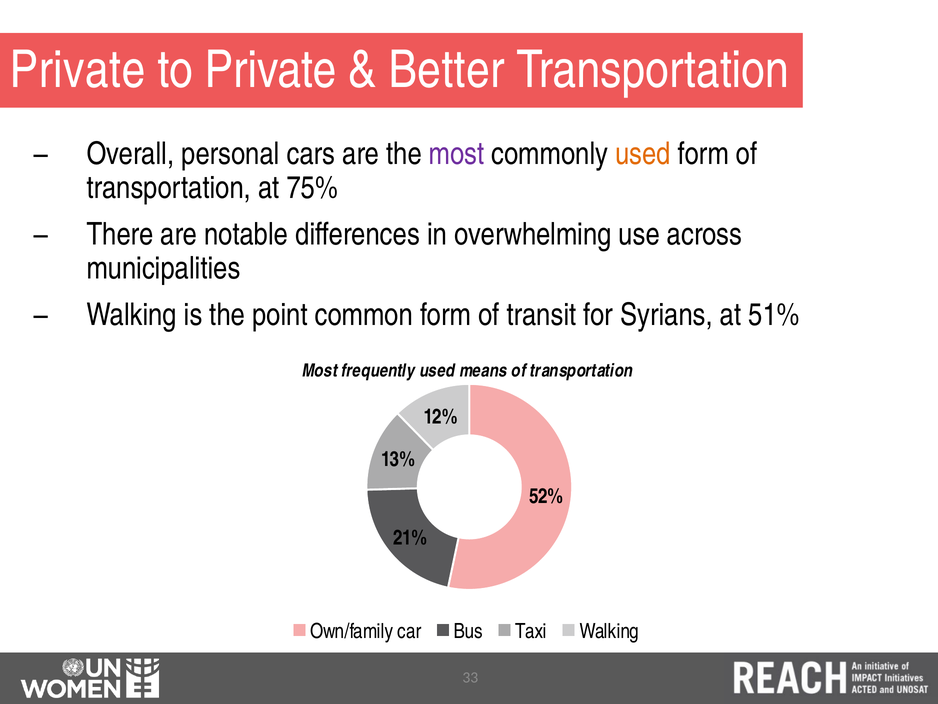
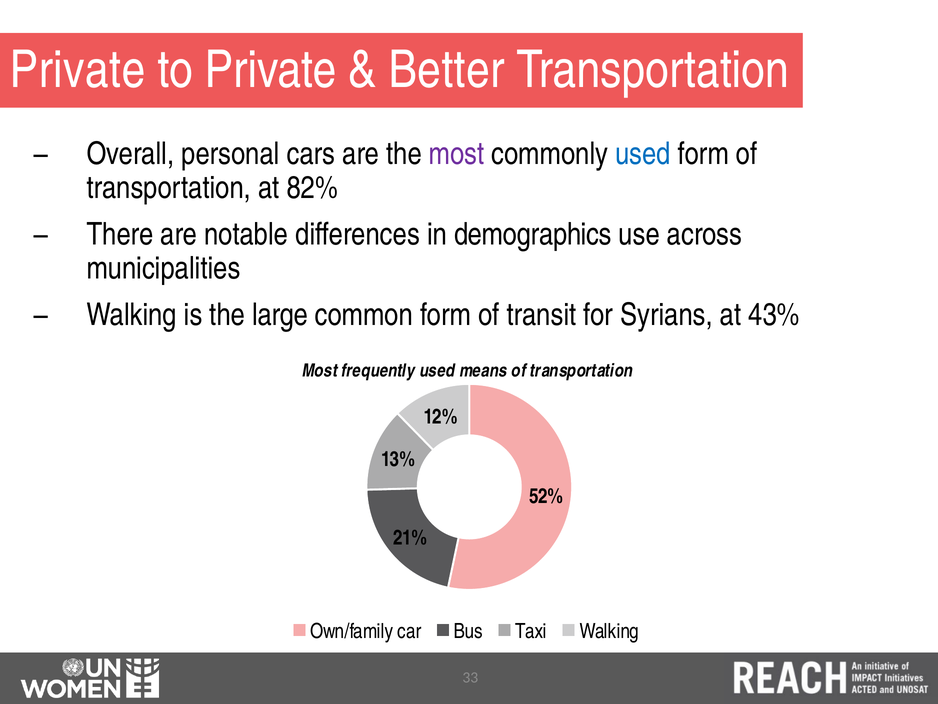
used colour: orange -> blue (643, 154)
75%: 75% -> 82% (312, 188)
overwhelming: overwhelming -> demographics (533, 234)
point: point -> large (280, 315)
51%: 51% -> 43% (774, 315)
